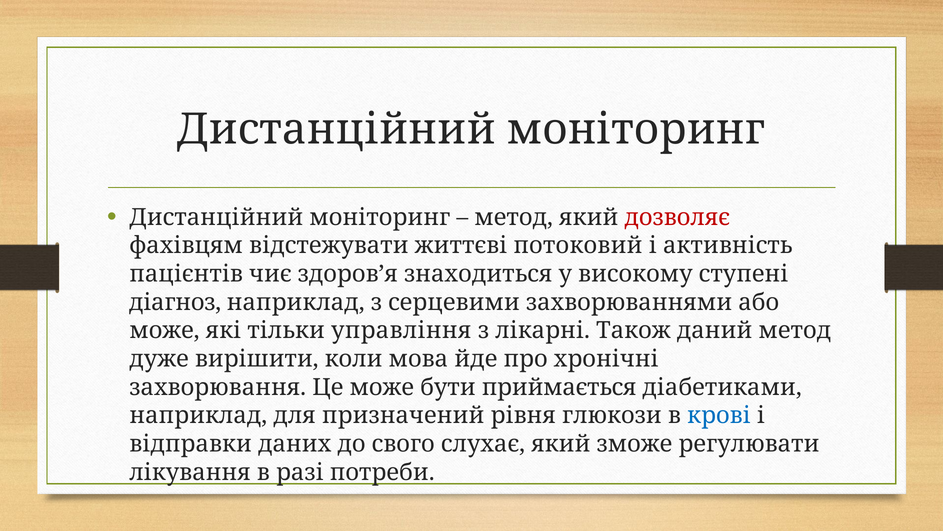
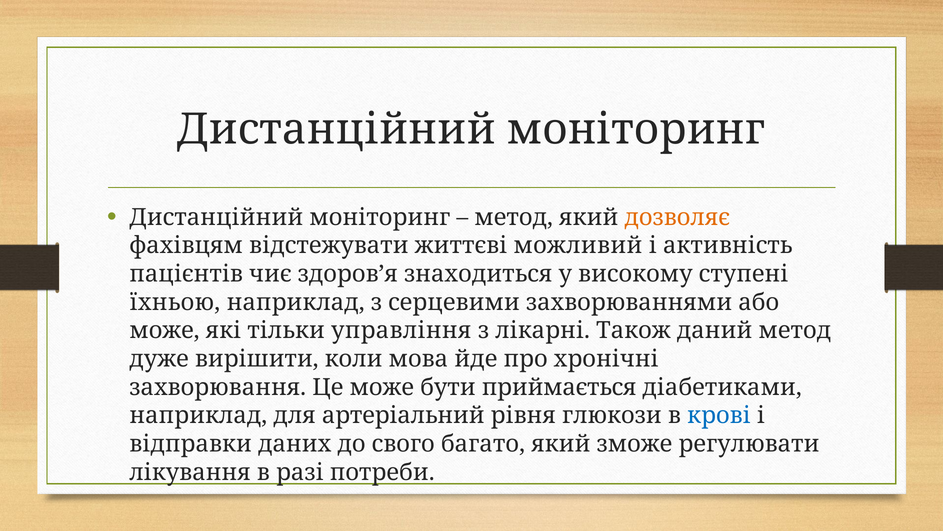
дозволяє colour: red -> orange (677, 217)
потоковий: потоковий -> можливий (578, 245)
діагноз: діагноз -> їхньою (175, 302)
призначений: призначений -> артеріальний (403, 415)
слухає: слухає -> багато (483, 443)
